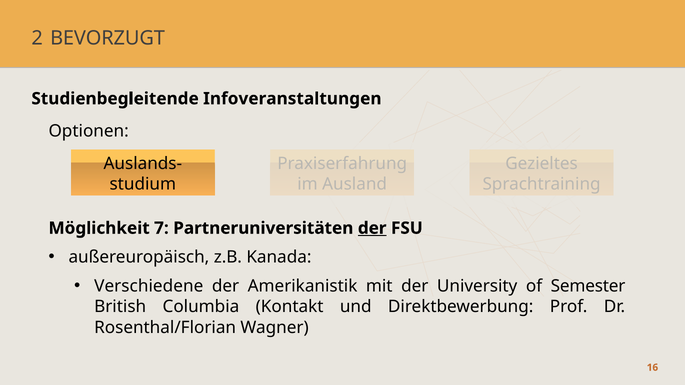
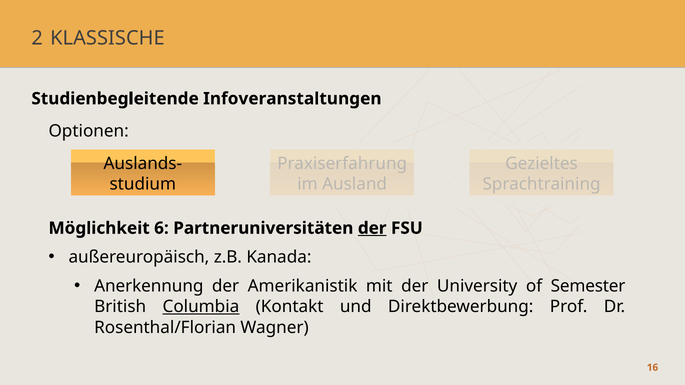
BEVORZUGT: BEVORZUGT -> KLASSISCHE (107, 38)
7: 7 -> 6 (161, 228)
Verschiedene: Verschiedene -> Anerkennung (149, 287)
Columbia underline: none -> present (201, 307)
